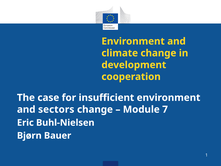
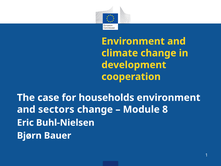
insufficient: insufficient -> households (106, 98)
7: 7 -> 8 (165, 109)
